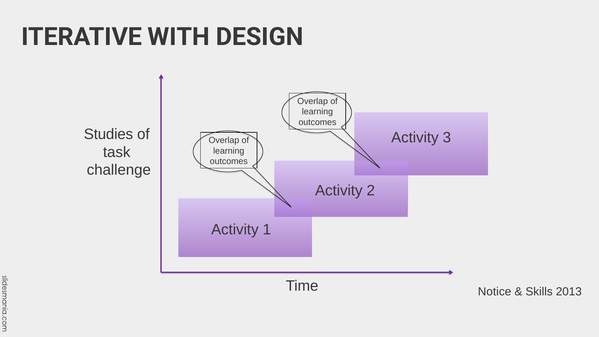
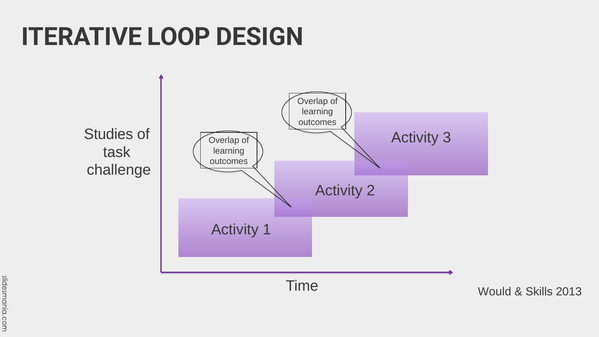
WITH: WITH -> LOOP (179, 37)
Notice: Notice -> Would (495, 292)
